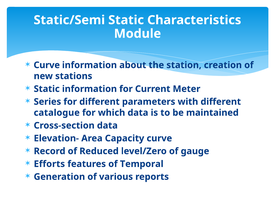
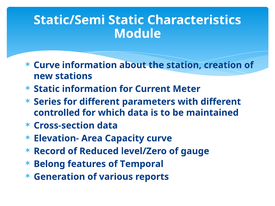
catalogue: catalogue -> controlled (57, 113)
Efforts: Efforts -> Belong (49, 164)
